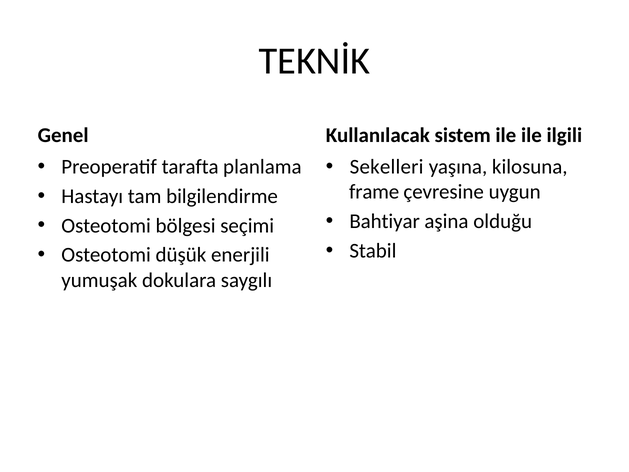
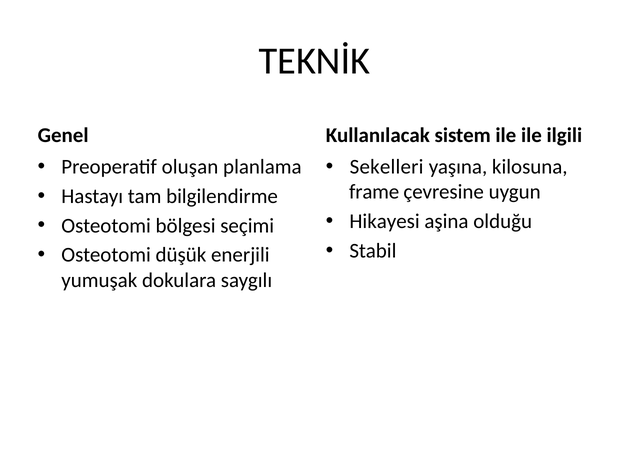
tarafta: tarafta -> oluşan (190, 167)
Bahtiyar: Bahtiyar -> Hikayesi (385, 221)
